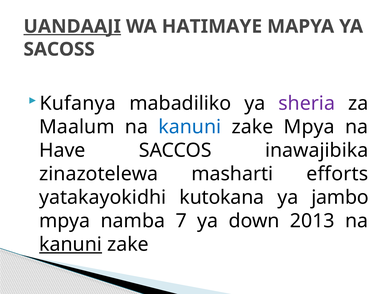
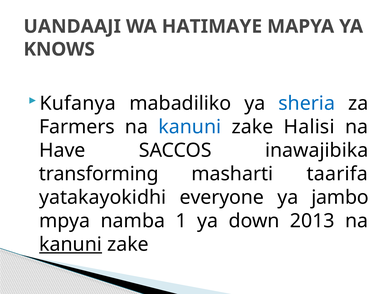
UANDAAJI underline: present -> none (72, 26)
SACOSS: SACOSS -> KNOWS (59, 49)
sheria colour: purple -> blue (307, 103)
Maalum: Maalum -> Farmers (77, 127)
zake Mpya: Mpya -> Halisi (309, 127)
zinazotelewa: zinazotelewa -> transforming (99, 174)
efforts: efforts -> taarifa (337, 174)
kutokana: kutokana -> everyone (222, 197)
7: 7 -> 1 (181, 221)
